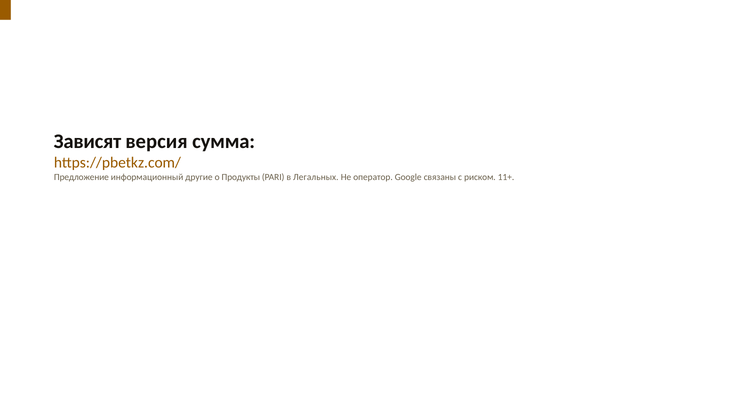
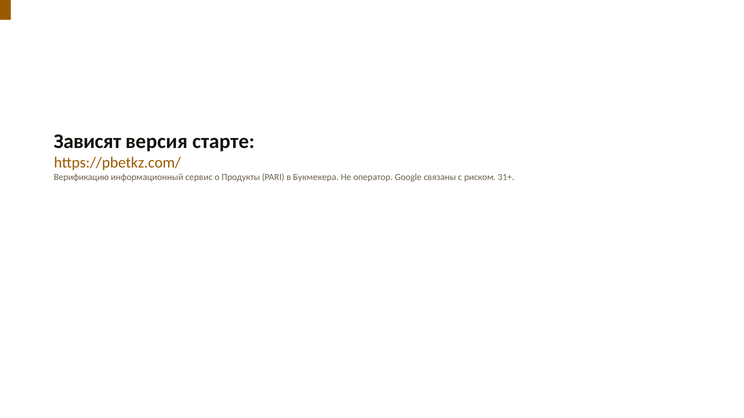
сумма: сумма -> старте (223, 142)
Предложение: Предложение -> Верификацию (81, 177)
другие: другие -> сервис (199, 177)
Легальных: Легальных -> Букмекера (316, 177)
11+: 11+ -> 31+ (506, 177)
